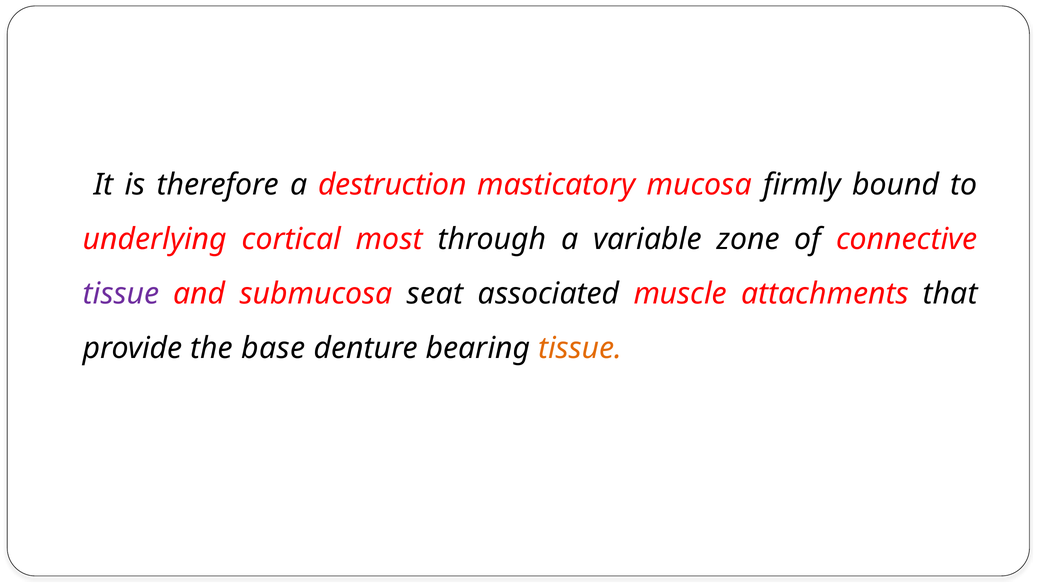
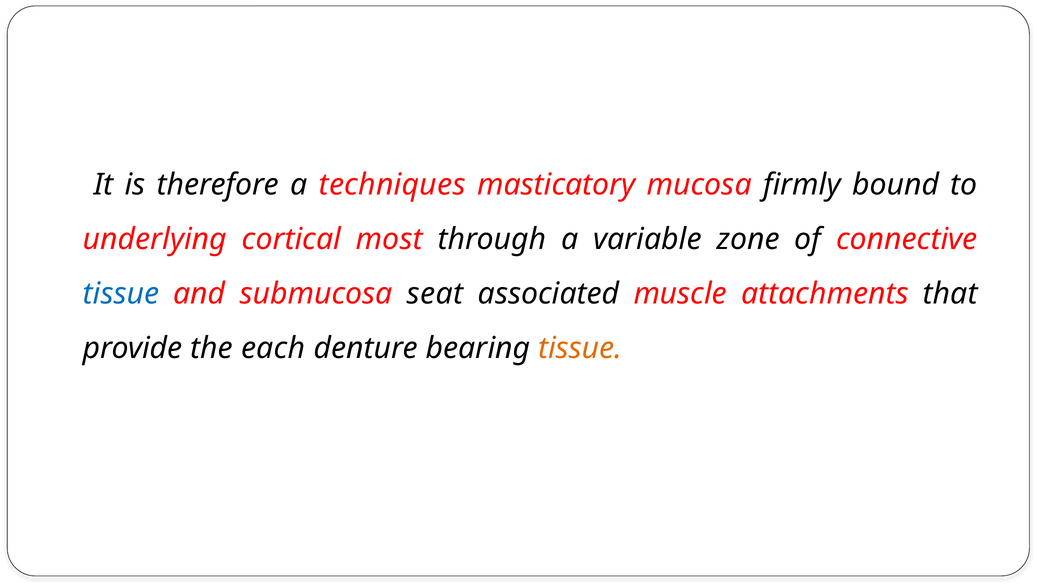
destruction: destruction -> techniques (392, 185)
tissue colour: purple -> blue (121, 293)
base: base -> each (273, 348)
